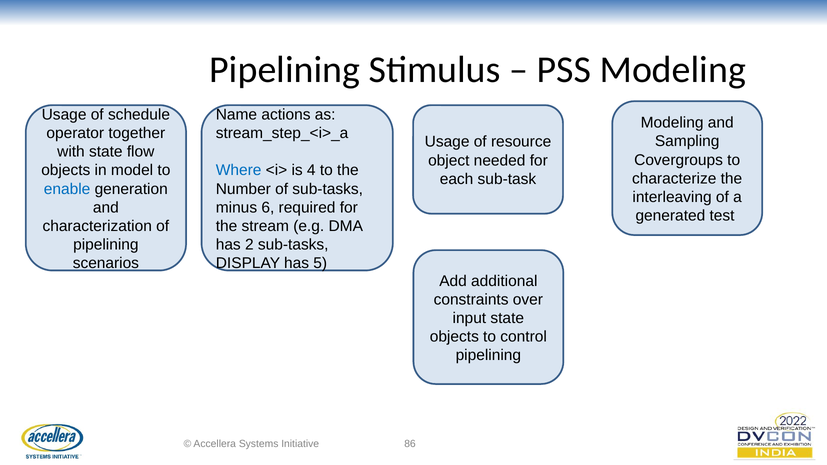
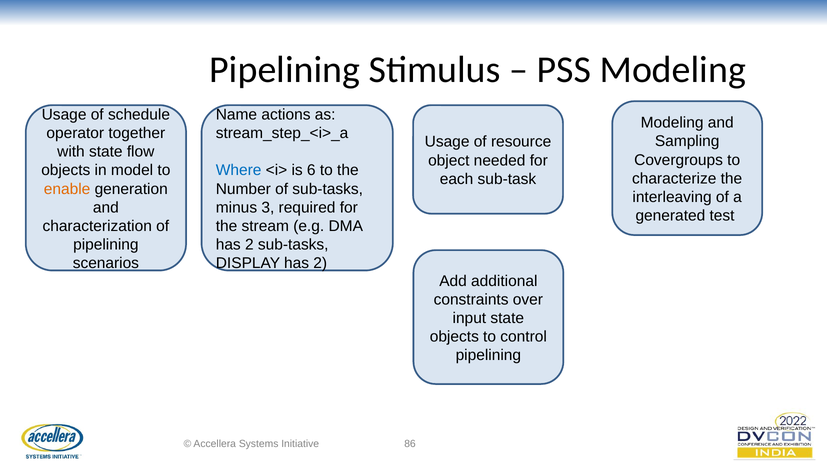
4: 4 -> 6 (311, 170)
enable colour: blue -> orange (67, 189)
6: 6 -> 3 (268, 208)
DISPLAY has 5: 5 -> 2 (320, 263)
